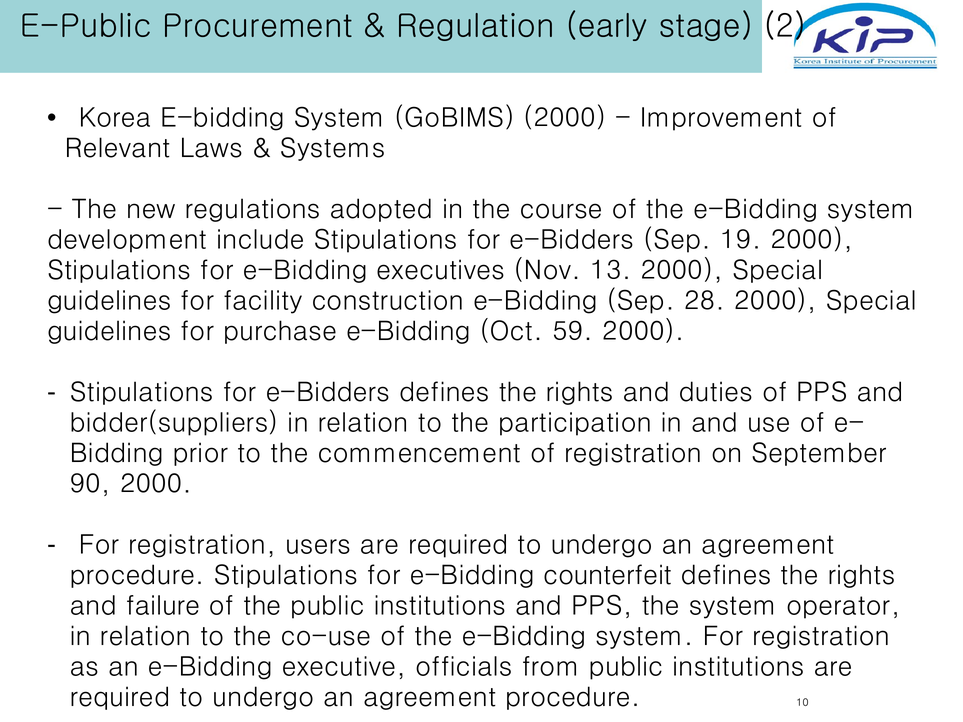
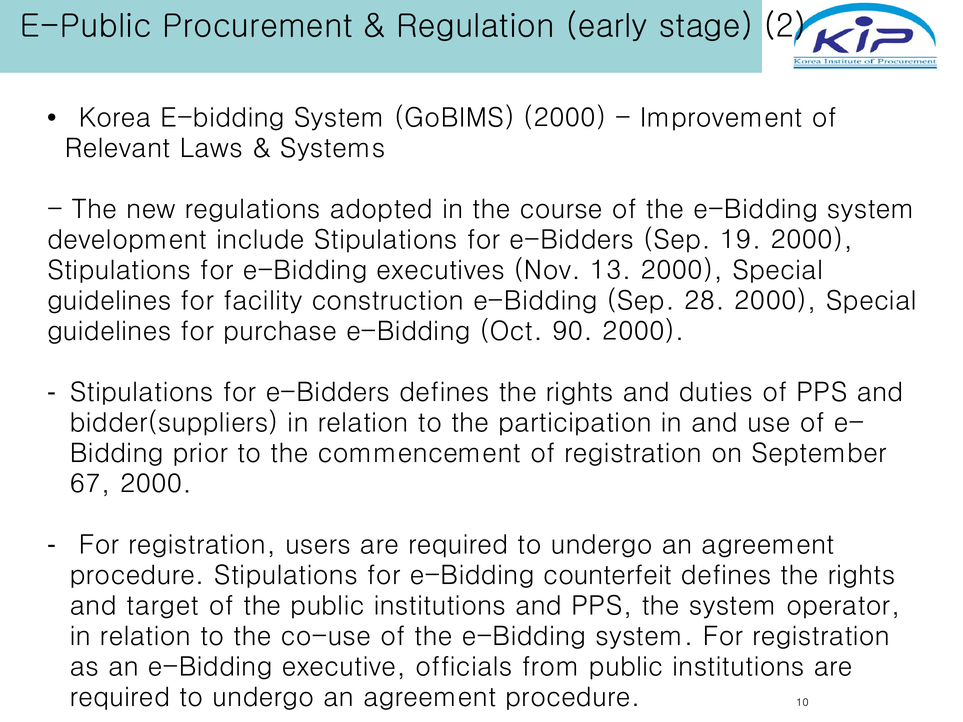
59: 59 -> 90 (573, 332)
90: 90 -> 67 (90, 484)
failure: failure -> target (163, 606)
